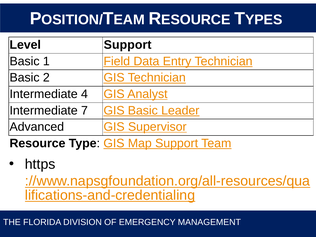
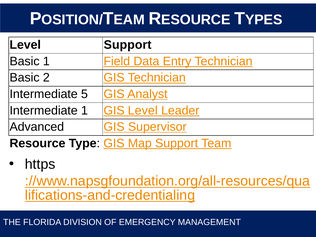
4: 4 -> 5 (84, 94)
Intermediate 7: 7 -> 1 (84, 110)
GIS Basic: Basic -> Level (143, 110)
